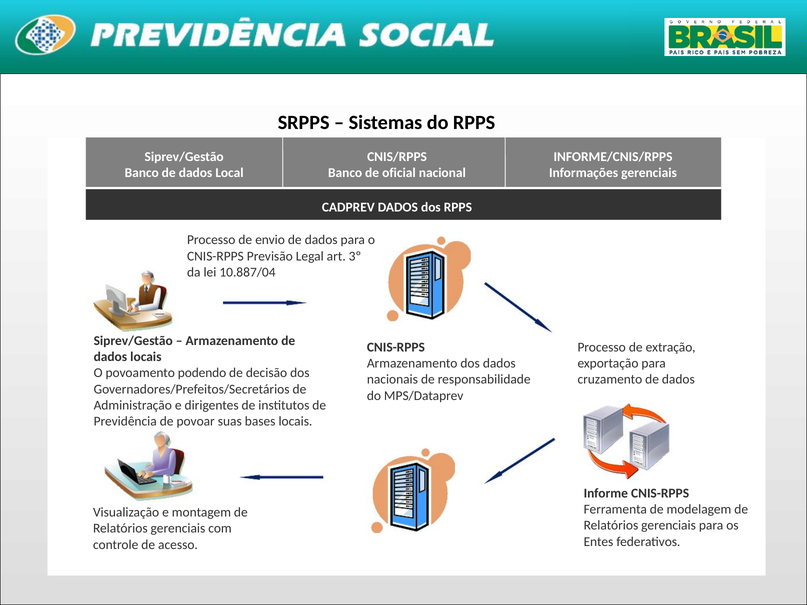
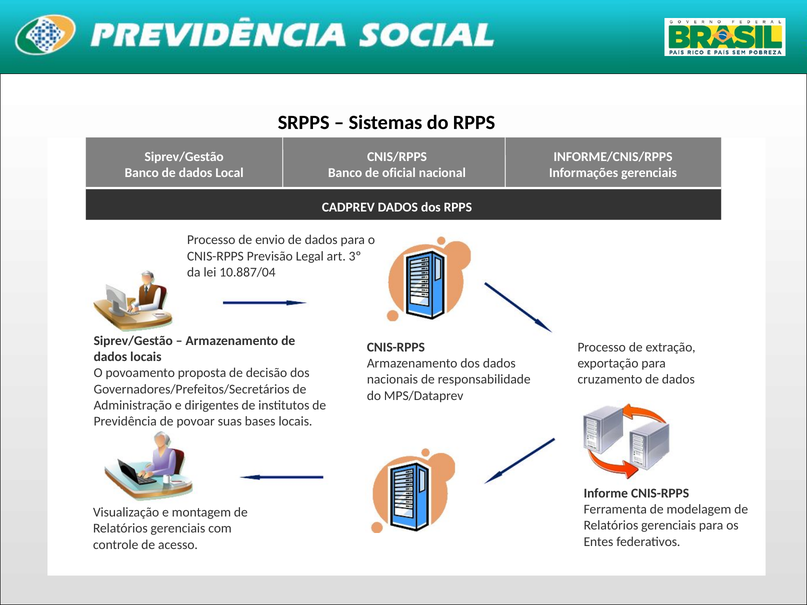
podendo: podendo -> proposta (202, 373)
